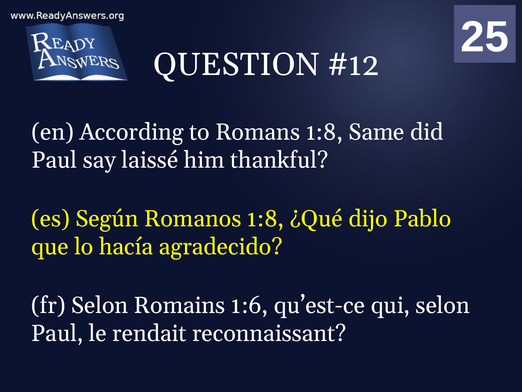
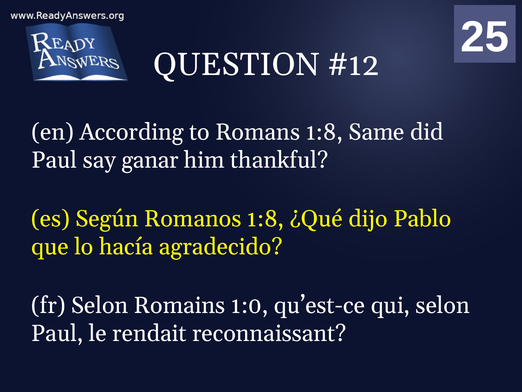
laissé: laissé -> ganar (150, 160)
1:6: 1:6 -> 1:0 (250, 305)
